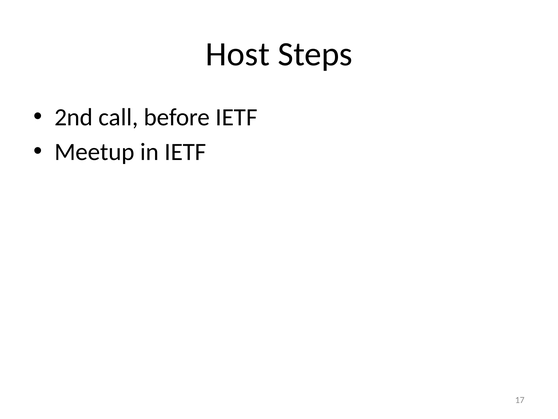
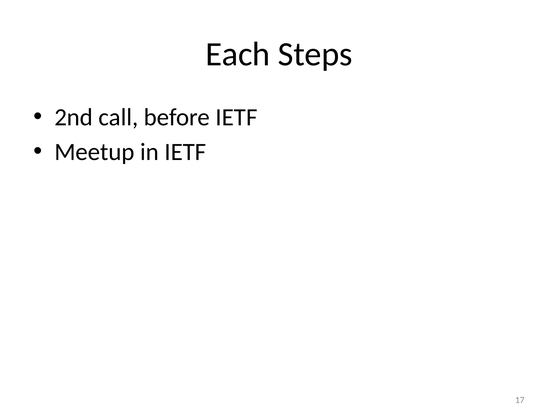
Host: Host -> Each (238, 54)
